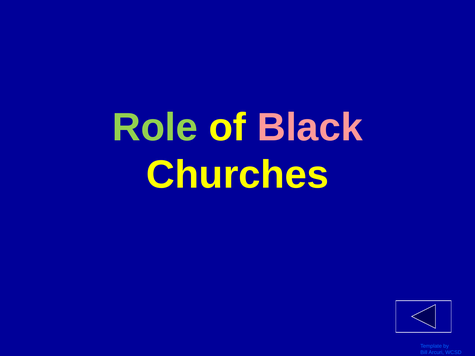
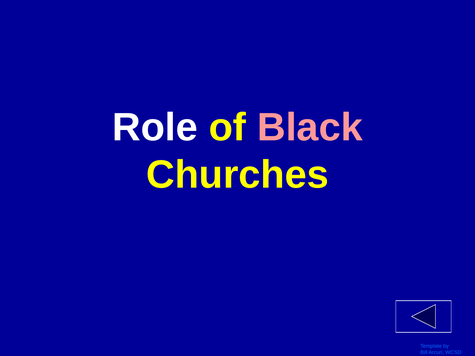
Role colour: light green -> white (155, 127)
